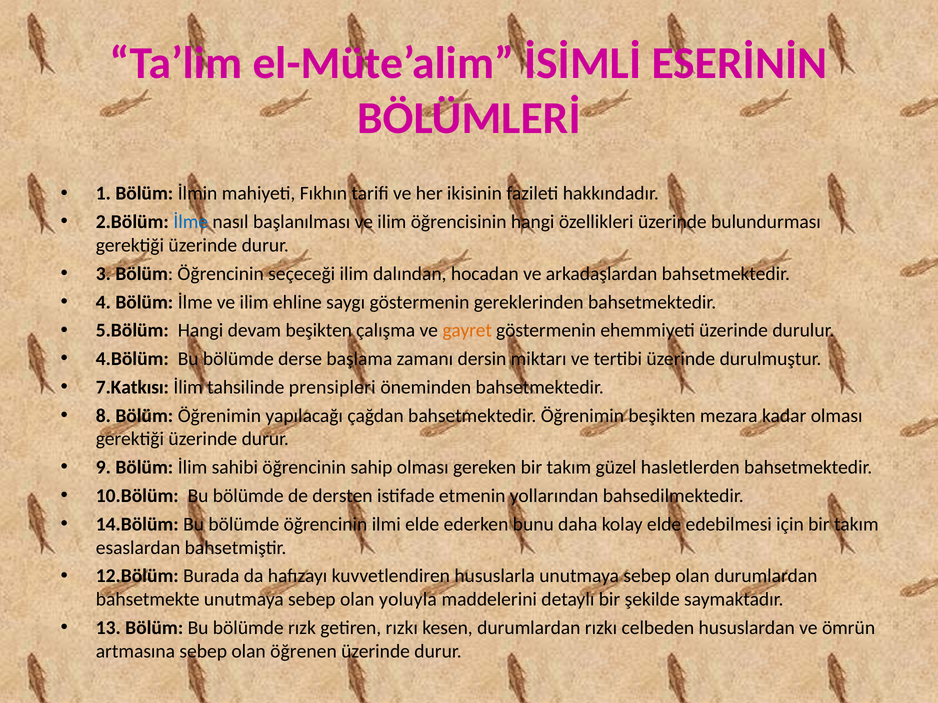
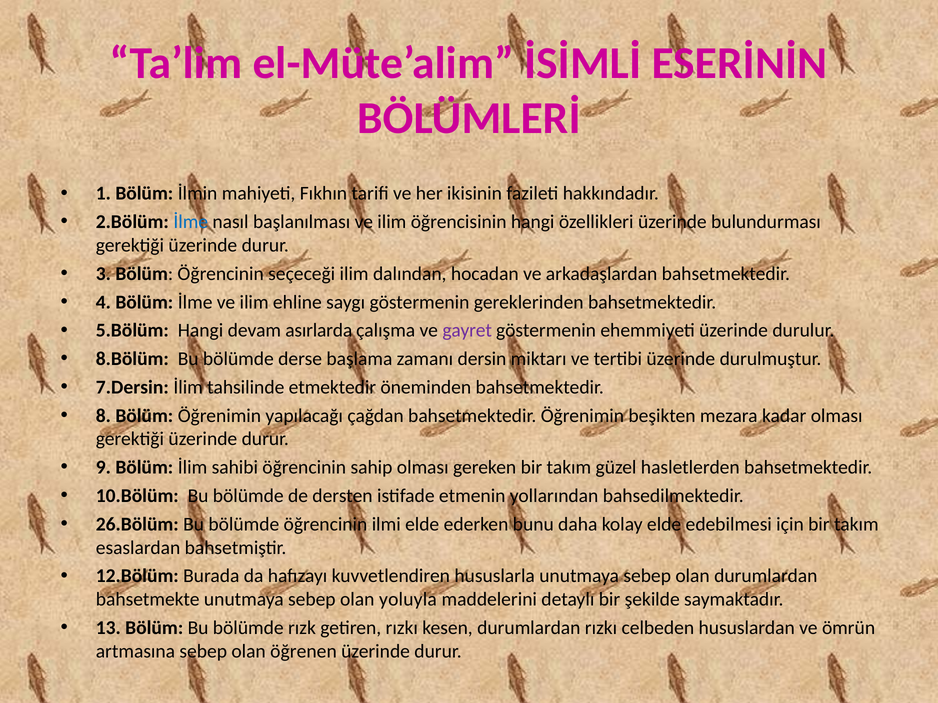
devam beşikten: beşikten -> asırlarda (319, 331)
gayret colour: orange -> purple (467, 331)
4.Bölüm: 4.Bölüm -> 8.Bölüm (132, 359)
7.Katkısı: 7.Katkısı -> 7.Dersin (132, 387)
prensipleri: prensipleri -> etmektedir (332, 387)
14.Bölüm: 14.Bölüm -> 26.Bölüm (137, 525)
